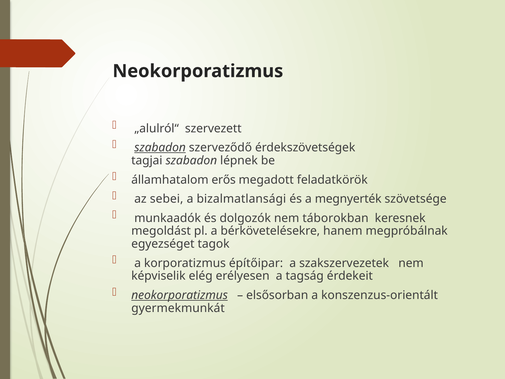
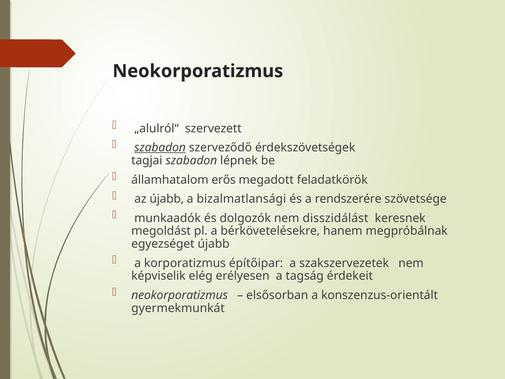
az sebei: sebei -> újabb (167, 199)
megnyerték: megnyerték -> rendszerére (348, 199)
táborokban: táborokban -> disszidálást (335, 218)
egyezséget tagok: tagok -> újabb (214, 244)
neokorporatizmus underline: present -> none (180, 295)
